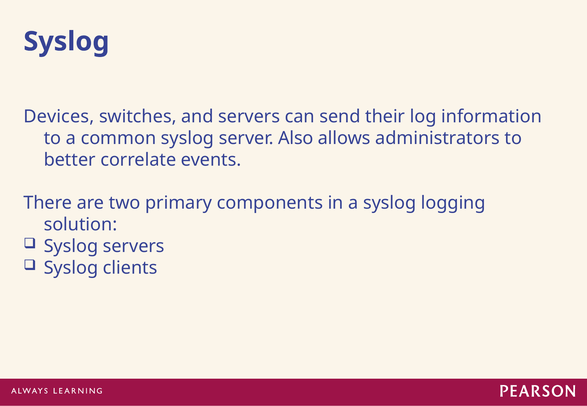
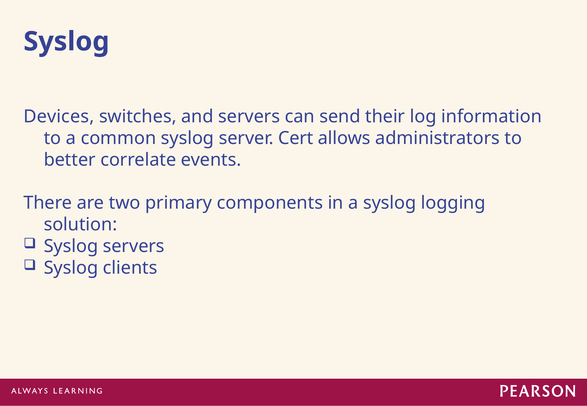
Also: Also -> Cert (296, 138)
